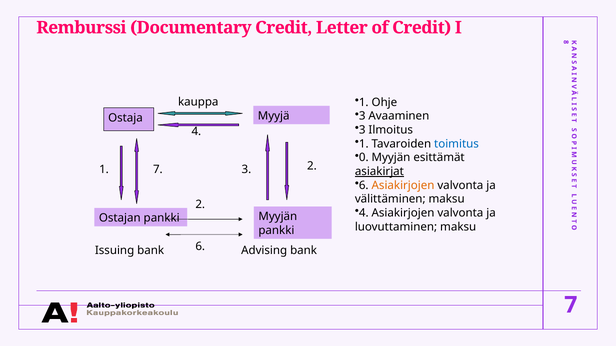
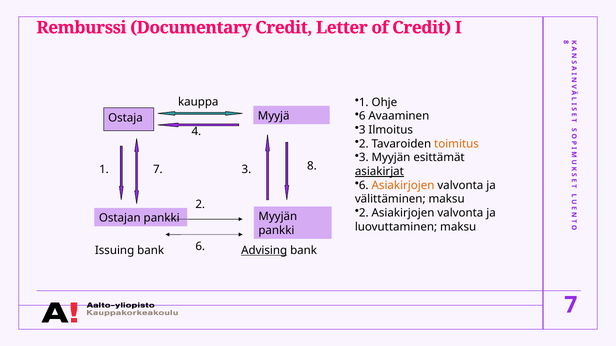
3: 3 -> 6 (362, 116)
1: 1 -> 2 (364, 144)
toimitus colour: blue -> orange (456, 144)
0: 0 -> 3 (364, 158)
3 2: 2 -> 8 (312, 166)
4: 4 -> 2 (364, 213)
Advising underline: none -> present (264, 251)
